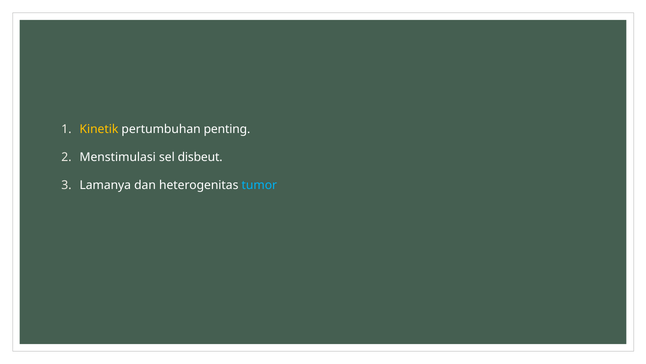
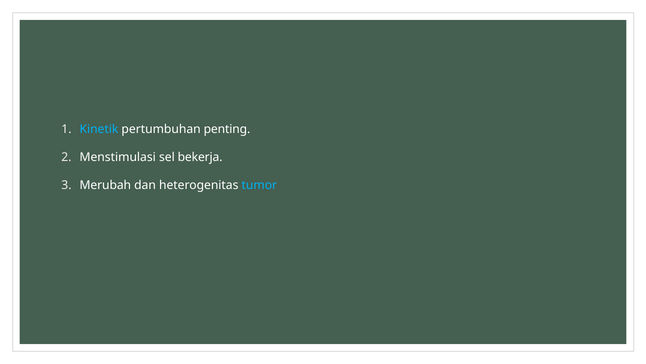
Kinetik colour: yellow -> light blue (99, 129)
disbeut: disbeut -> bekerja (200, 157)
Lamanya: Lamanya -> Merubah (105, 185)
